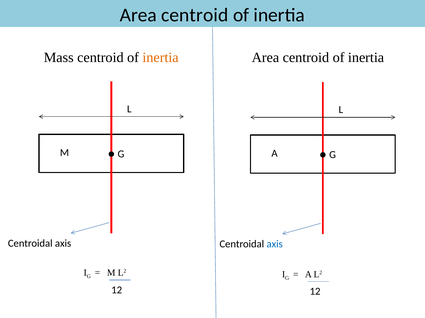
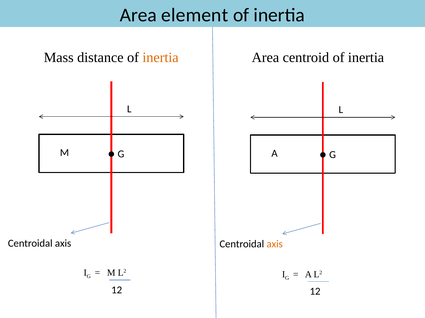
centroid: centroid -> element (195, 15)
Mass centroid: centroid -> distance (100, 58)
axis colour: blue -> orange (275, 244)
